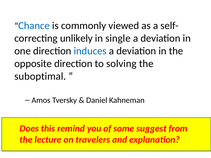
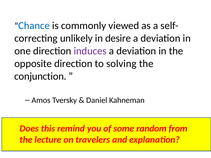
single: single -> desire (118, 38)
induces colour: blue -> purple (90, 51)
suboptimal: suboptimal -> conjunction (40, 76)
suggest: suggest -> random (152, 129)
